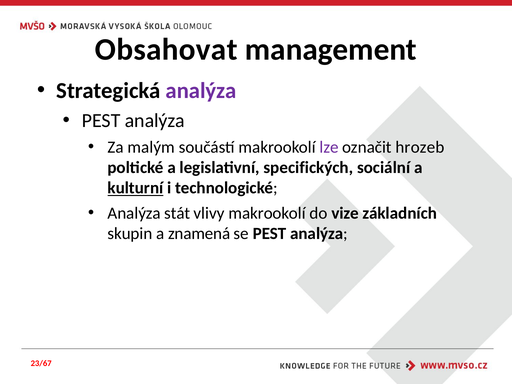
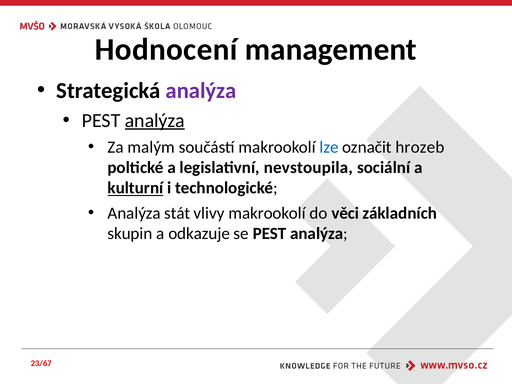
Obsahovat: Obsahovat -> Hodnocení (166, 50)
analýza underline: none -> present (155, 121)
lze colour: purple -> blue (329, 147)
specifických: specifických -> nevstoupila (308, 168)
vize: vize -> věci (345, 213)
znamená: znamená -> odkazuje (199, 234)
